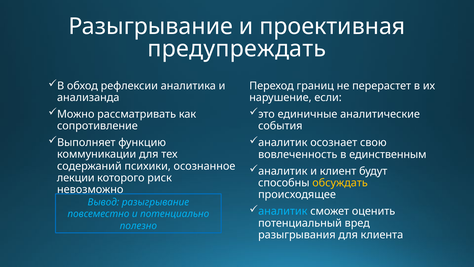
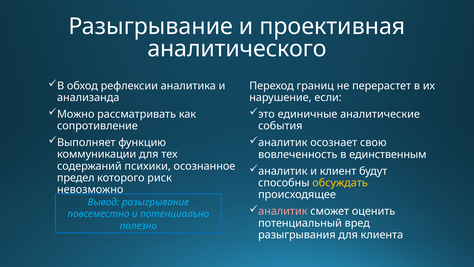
предупреждать: предупреждать -> аналитического (237, 49)
лекции: лекции -> предел (76, 178)
аналитик colour: light blue -> pink (283, 211)
